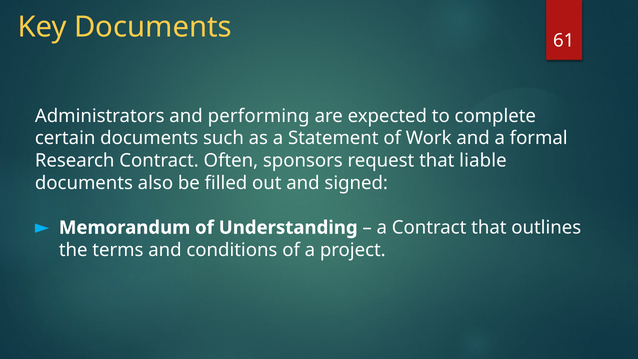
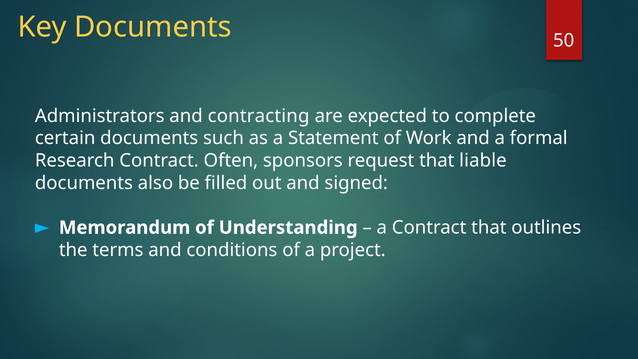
61: 61 -> 50 (564, 40)
performing: performing -> contracting (259, 116)
